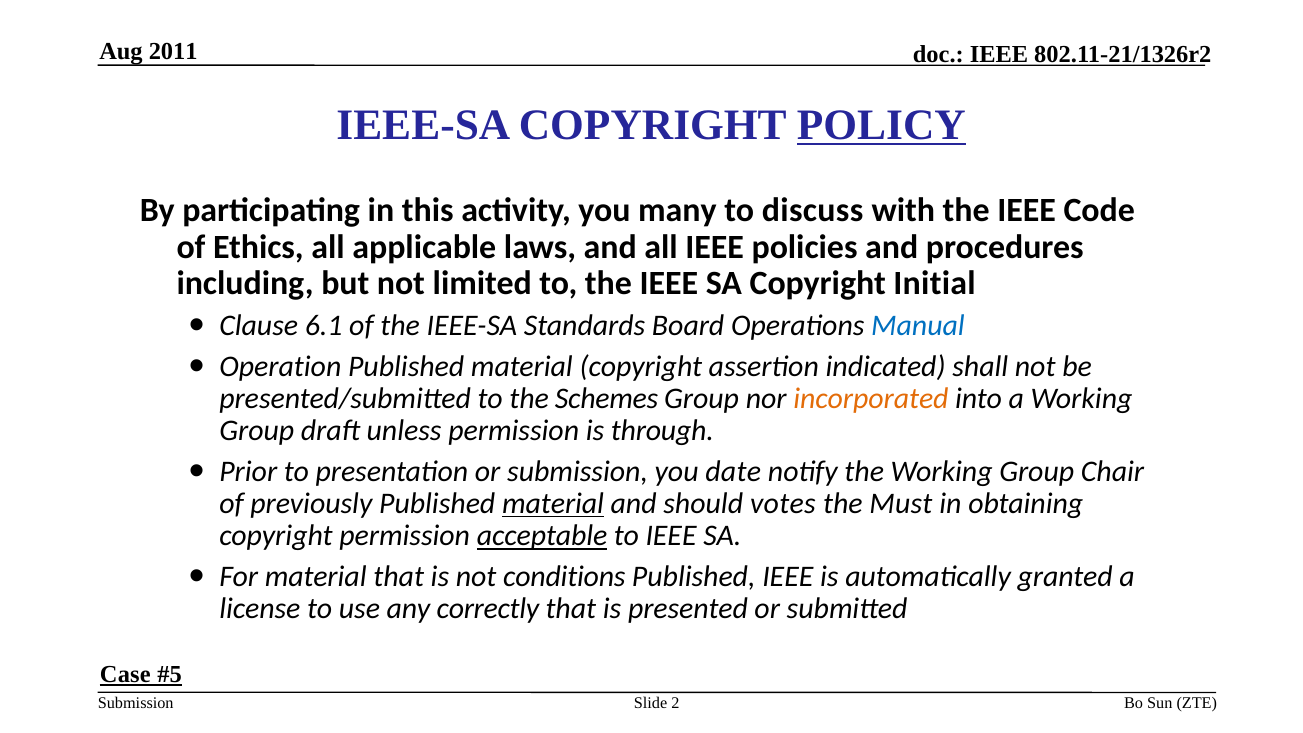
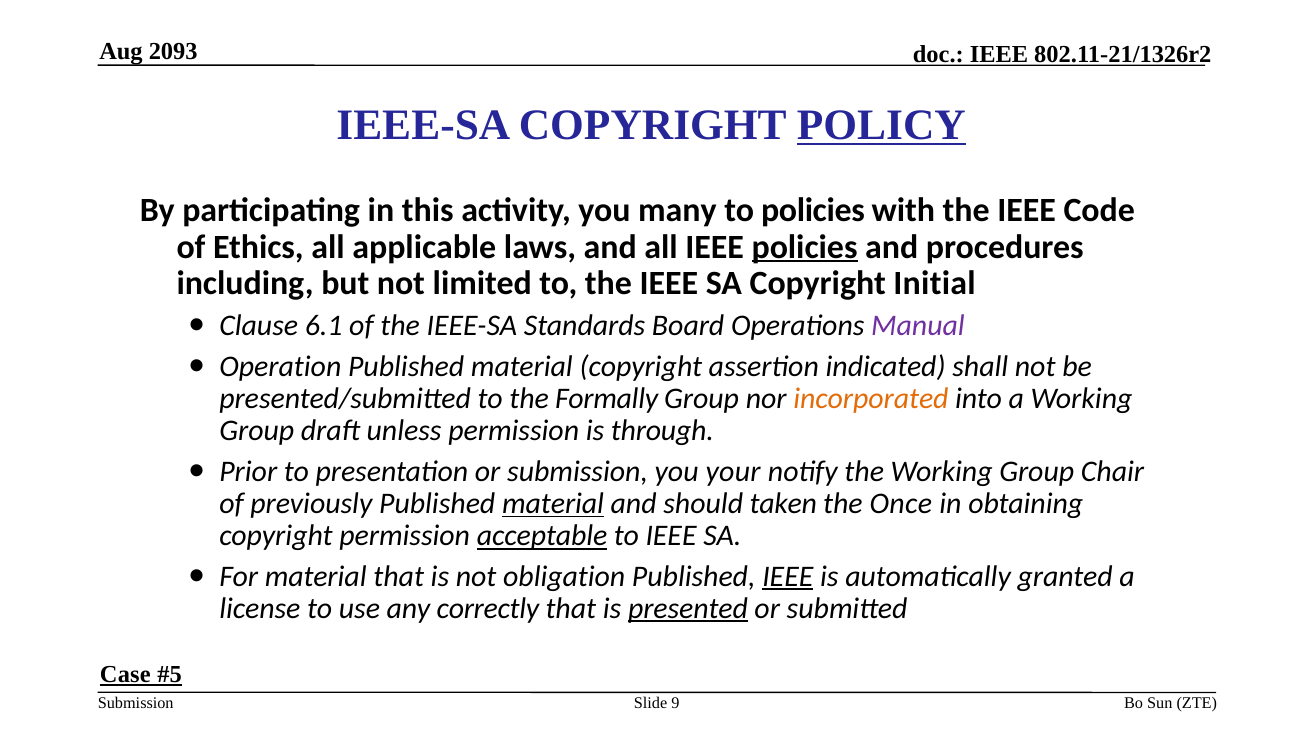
2011: 2011 -> 2093 (173, 52)
to discuss: discuss -> policies (813, 210)
policies underline: none -> present (805, 247)
Manual colour: blue -> purple (918, 326)
Schemes: Schemes -> Formally (607, 399)
date: date -> your (733, 471)
votes: votes -> taken (783, 504)
Must: Must -> Once (901, 504)
conditions: conditions -> obligation (564, 576)
IEEE underline: none -> present (788, 576)
presented underline: none -> present (688, 608)
2: 2 -> 9 (675, 703)
